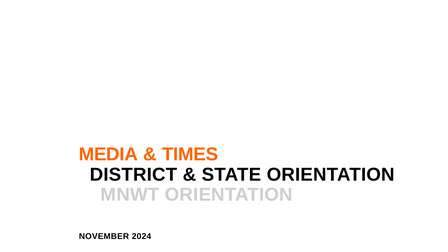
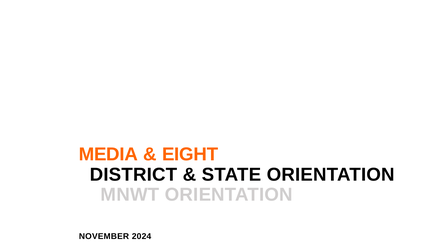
TIMES: TIMES -> EIGHT (190, 154)
